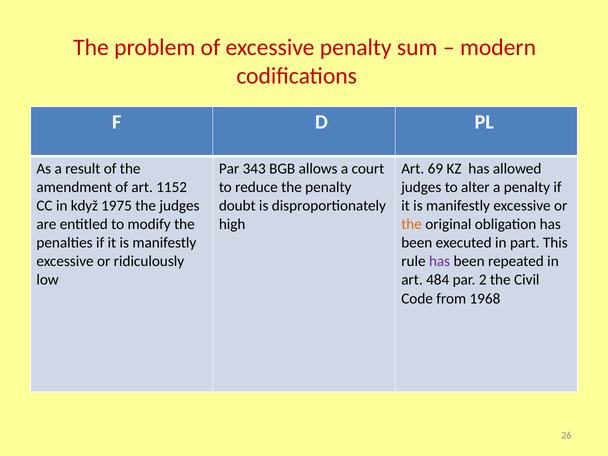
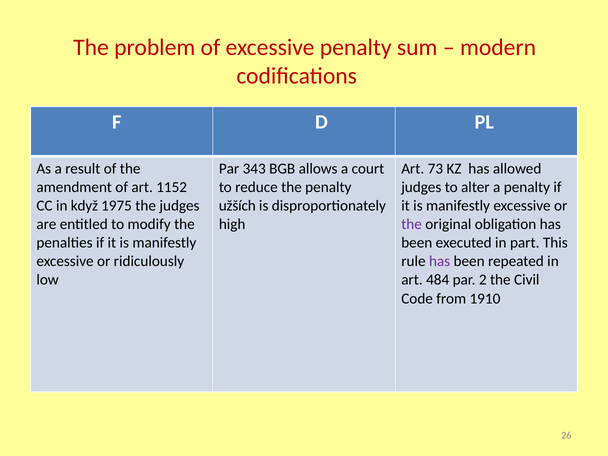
69: 69 -> 73 (435, 169)
doubt: doubt -> užších (237, 206)
the colour: orange -> purple (412, 224)
1968: 1968 -> 1910 (485, 299)
